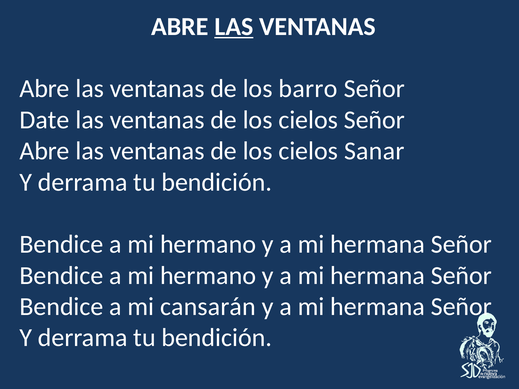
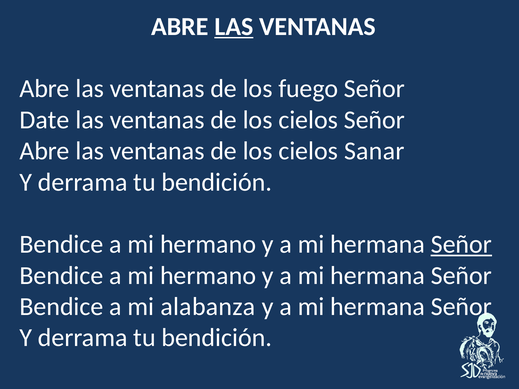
barro: barro -> fuego (308, 89)
Señor underline: none -> present (461, 245)
cansarán: cansarán -> alabanza (208, 307)
